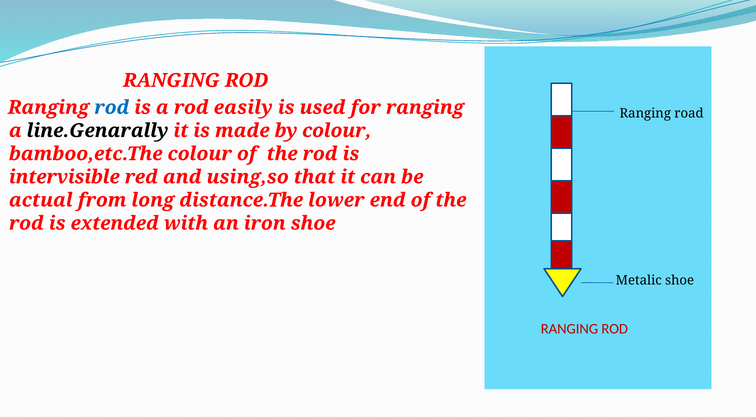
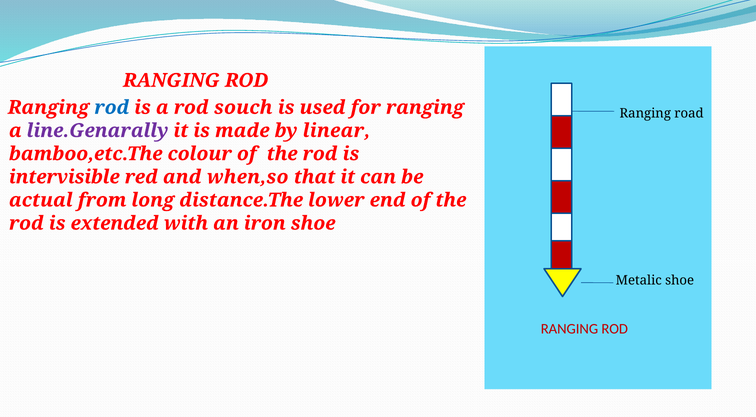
easily: easily -> souch (243, 107)
line.Genarally colour: black -> purple (98, 131)
by colour: colour -> linear (337, 131)
using,so: using,so -> when,so (248, 177)
